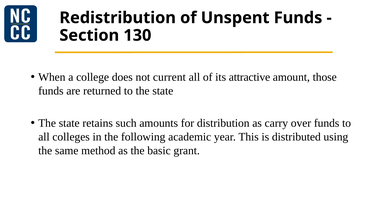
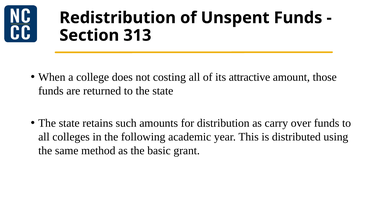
130: 130 -> 313 (137, 35)
current: current -> costing (169, 77)
